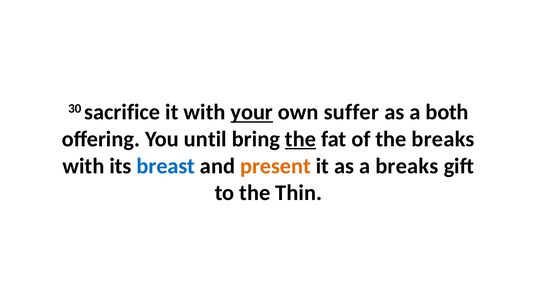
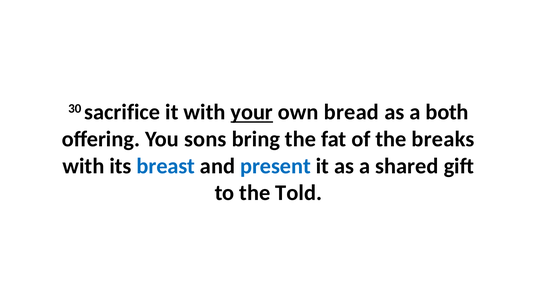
suffer: suffer -> bread (351, 112)
until: until -> sons (205, 139)
the underline: present -> none (300, 139)
present colour: orange -> blue (275, 166)
a breaks: breaks -> shared (407, 166)
Thin: Thin -> Told (299, 193)
